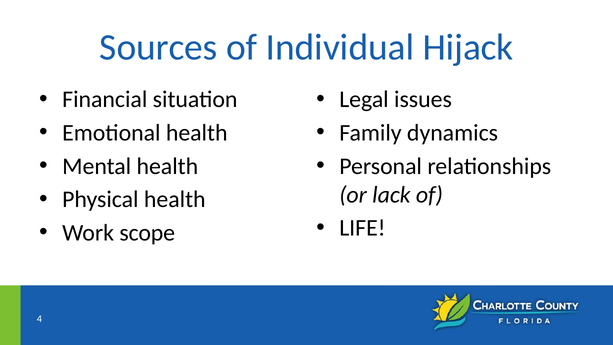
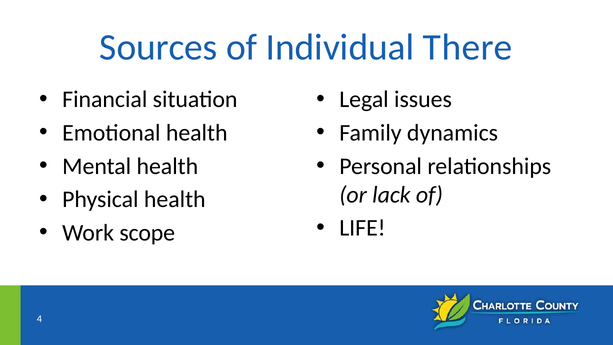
Hijack: Hijack -> There (468, 47)
